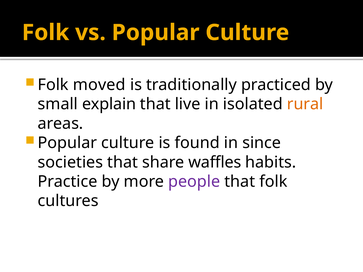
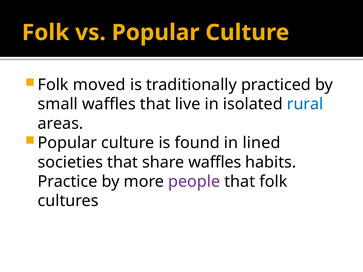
small explain: explain -> waffles (109, 104)
rural colour: orange -> blue (305, 104)
since: since -> lined (262, 143)
